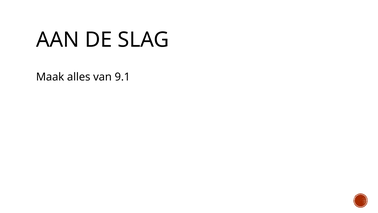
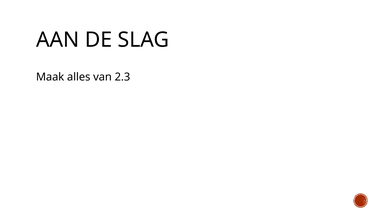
9.1: 9.1 -> 2.3 (122, 77)
